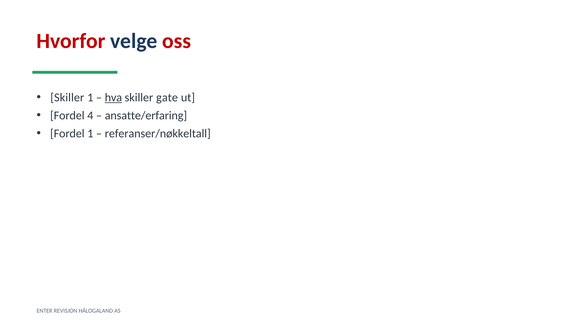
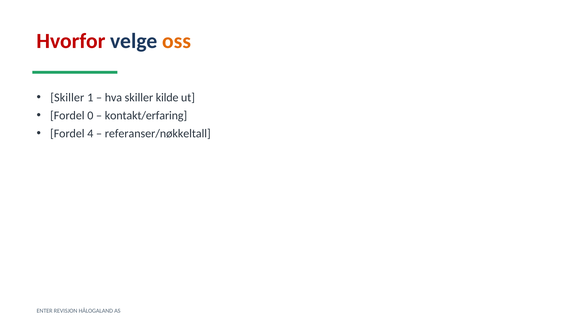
oss colour: red -> orange (177, 41)
hva underline: present -> none (113, 98)
gate: gate -> kilde (167, 98)
4: 4 -> 0 (90, 116)
ansatte/erfaring: ansatte/erfaring -> kontakt/erfaring (146, 116)
Fordel 1: 1 -> 4 (90, 134)
